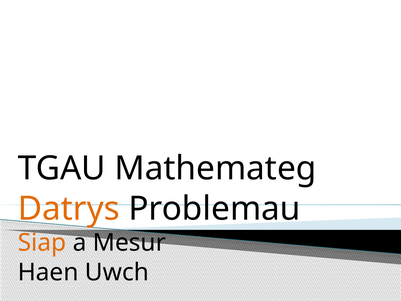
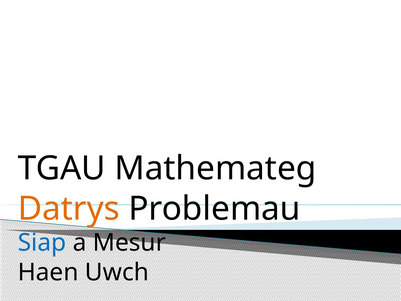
Siap colour: orange -> blue (42, 243)
